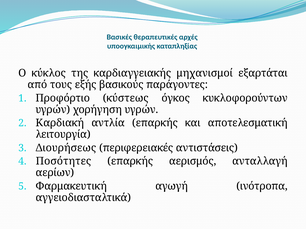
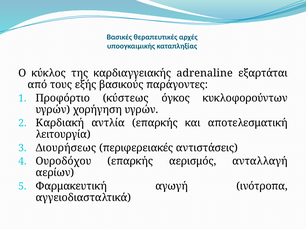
μηχανισμοί: μηχανισμοί -> adrenaline (205, 73)
Ποσότητες: Ποσότητες -> Ουροδόχου (63, 162)
